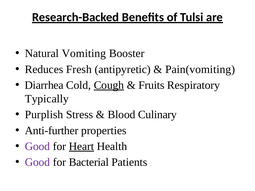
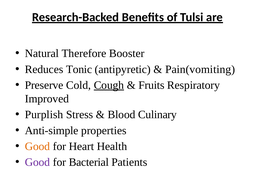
Vomiting: Vomiting -> Therefore (84, 54)
Fresh: Fresh -> Tonic (79, 69)
Diarrhea: Diarrhea -> Preserve (44, 85)
Typically: Typically -> Improved (47, 99)
Anti-further: Anti-further -> Anti-simple (52, 131)
Good colour: purple -> orange (37, 147)
Heart underline: present -> none (81, 147)
